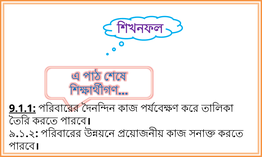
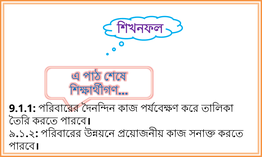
9.1.1 underline: present -> none (22, 109)
